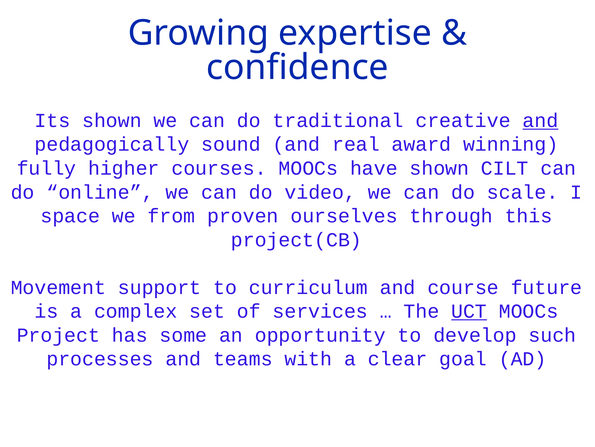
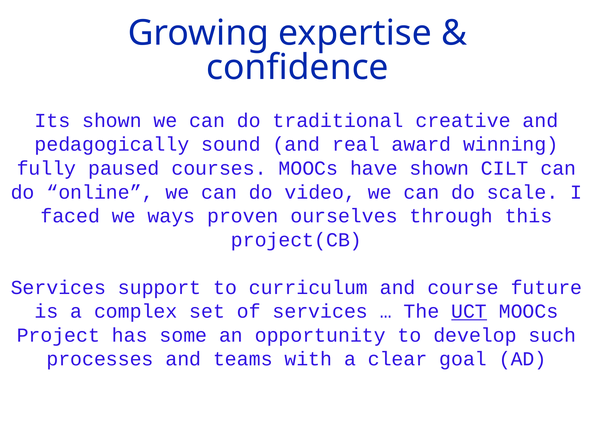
and underline: present -> none (540, 120)
higher: higher -> paused (124, 168)
space: space -> faced (70, 216)
from: from -> ways (171, 216)
Movement: Movement -> Services (58, 287)
